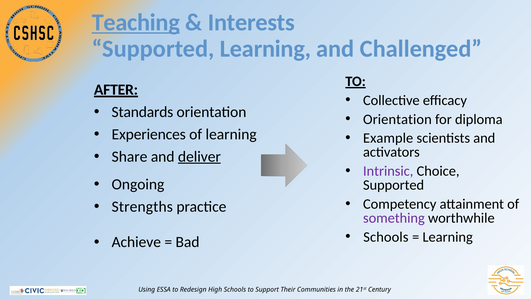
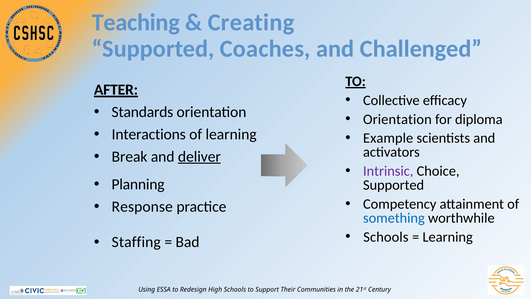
Teaching underline: present -> none (136, 23)
Interests: Interests -> Creating (251, 23)
Supported Learning: Learning -> Coaches (265, 49)
Experiences: Experiences -> Interactions (149, 134)
Share: Share -> Break (130, 156)
Ongoing: Ongoing -> Planning (138, 184)
Strengths: Strengths -> Response (142, 206)
something colour: purple -> blue (394, 218)
Achieve: Achieve -> Staffing (136, 242)
